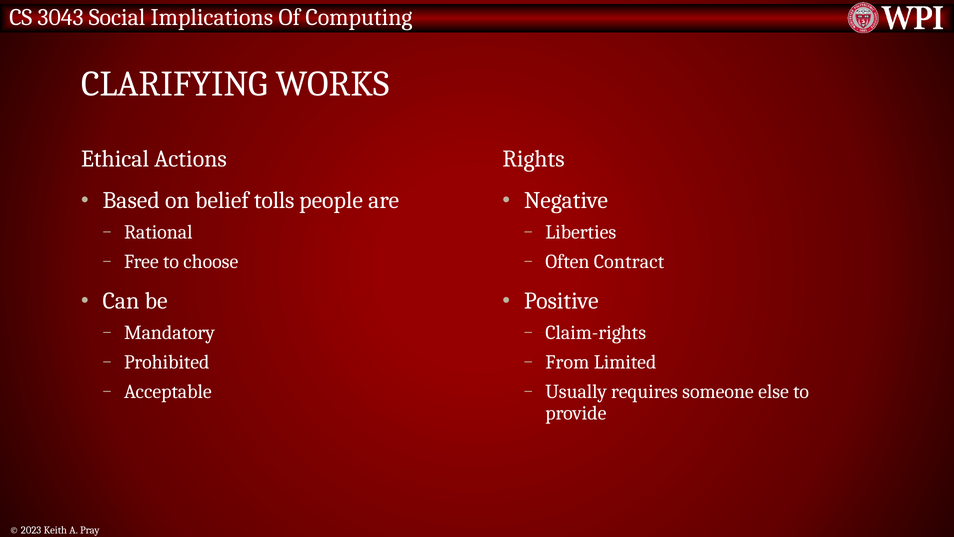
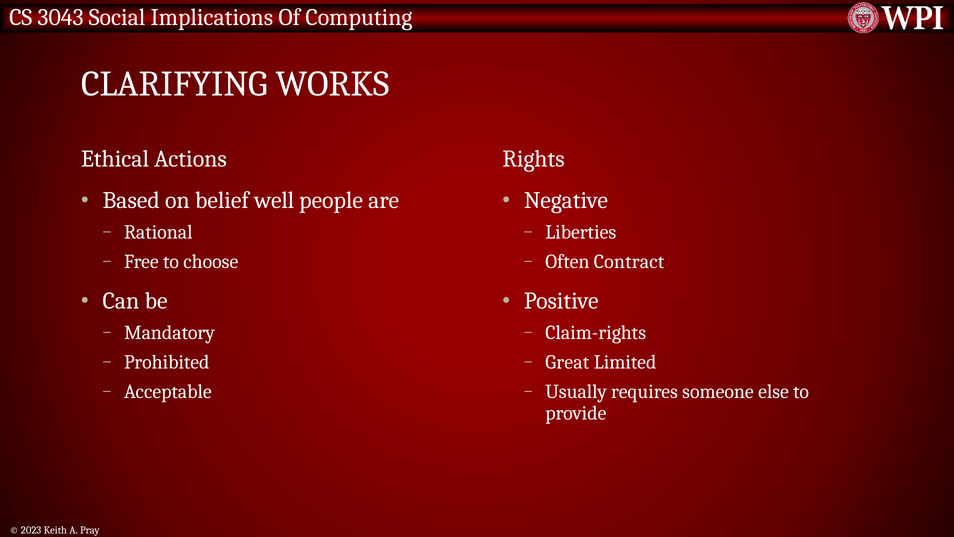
tolls: tolls -> well (274, 200)
From: From -> Great (567, 362)
